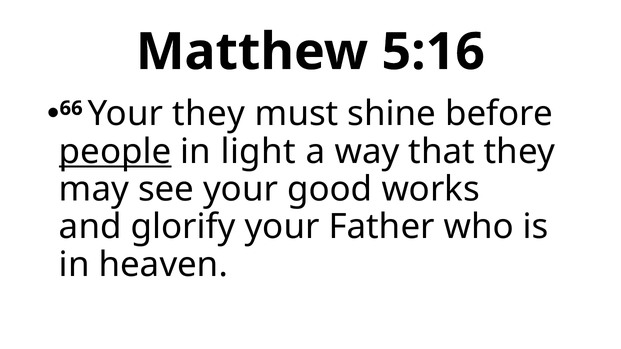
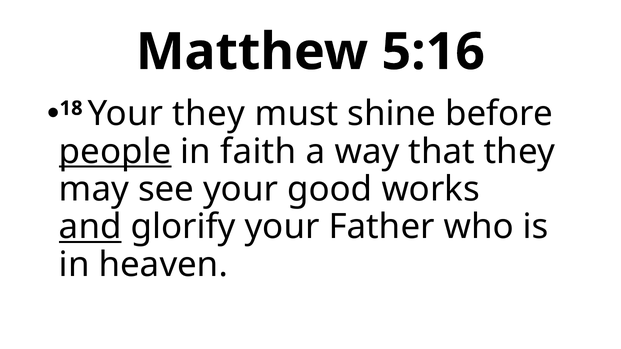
66: 66 -> 18 (71, 108)
light: light -> faith (258, 152)
and underline: none -> present (90, 227)
